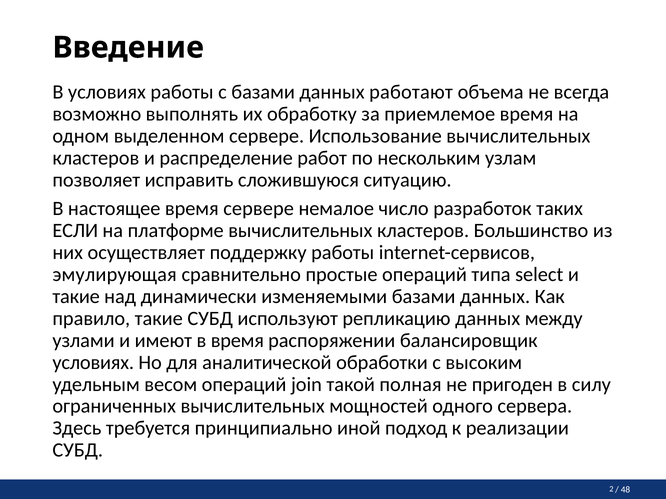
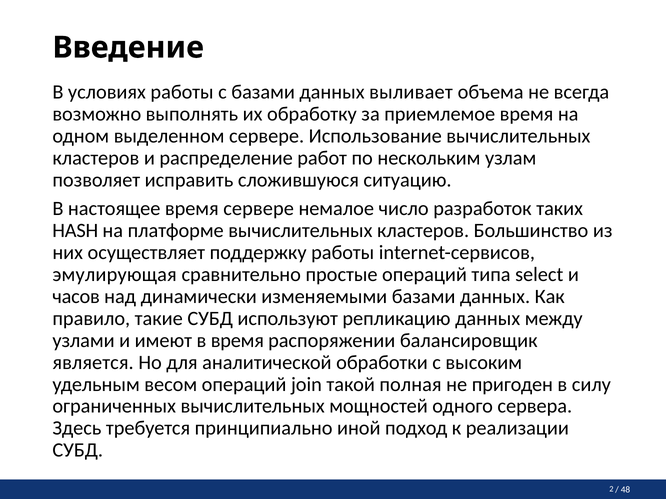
работают: работают -> выливает (411, 92)
ЕСЛИ: ЕСЛИ -> HASH (75, 231)
такие: такие -> часов (76, 297)
условиях: условиях -> является (93, 363)
